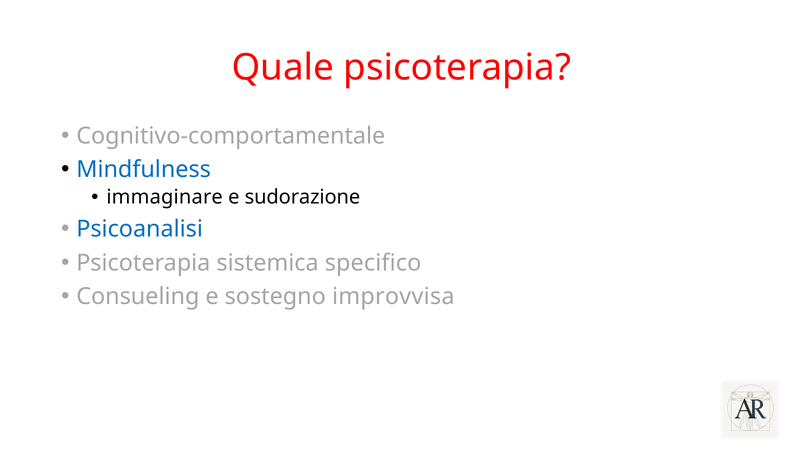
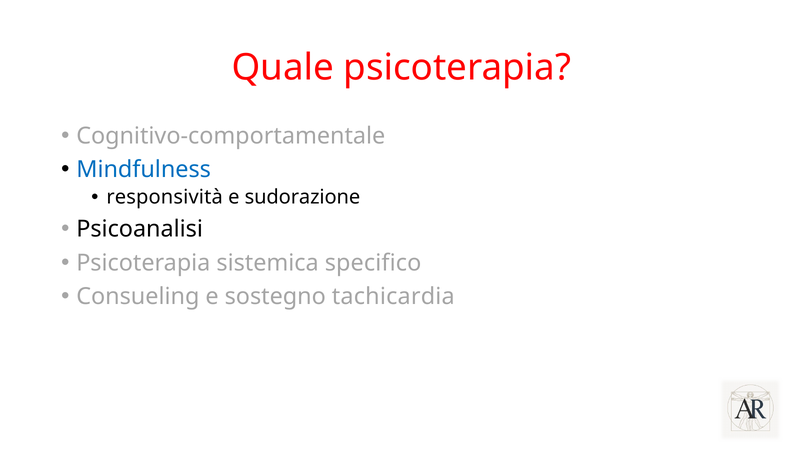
immaginare: immaginare -> responsività (165, 197)
Psicoanalisi colour: blue -> black (140, 229)
improvvisa: improvvisa -> tachicardia (393, 296)
